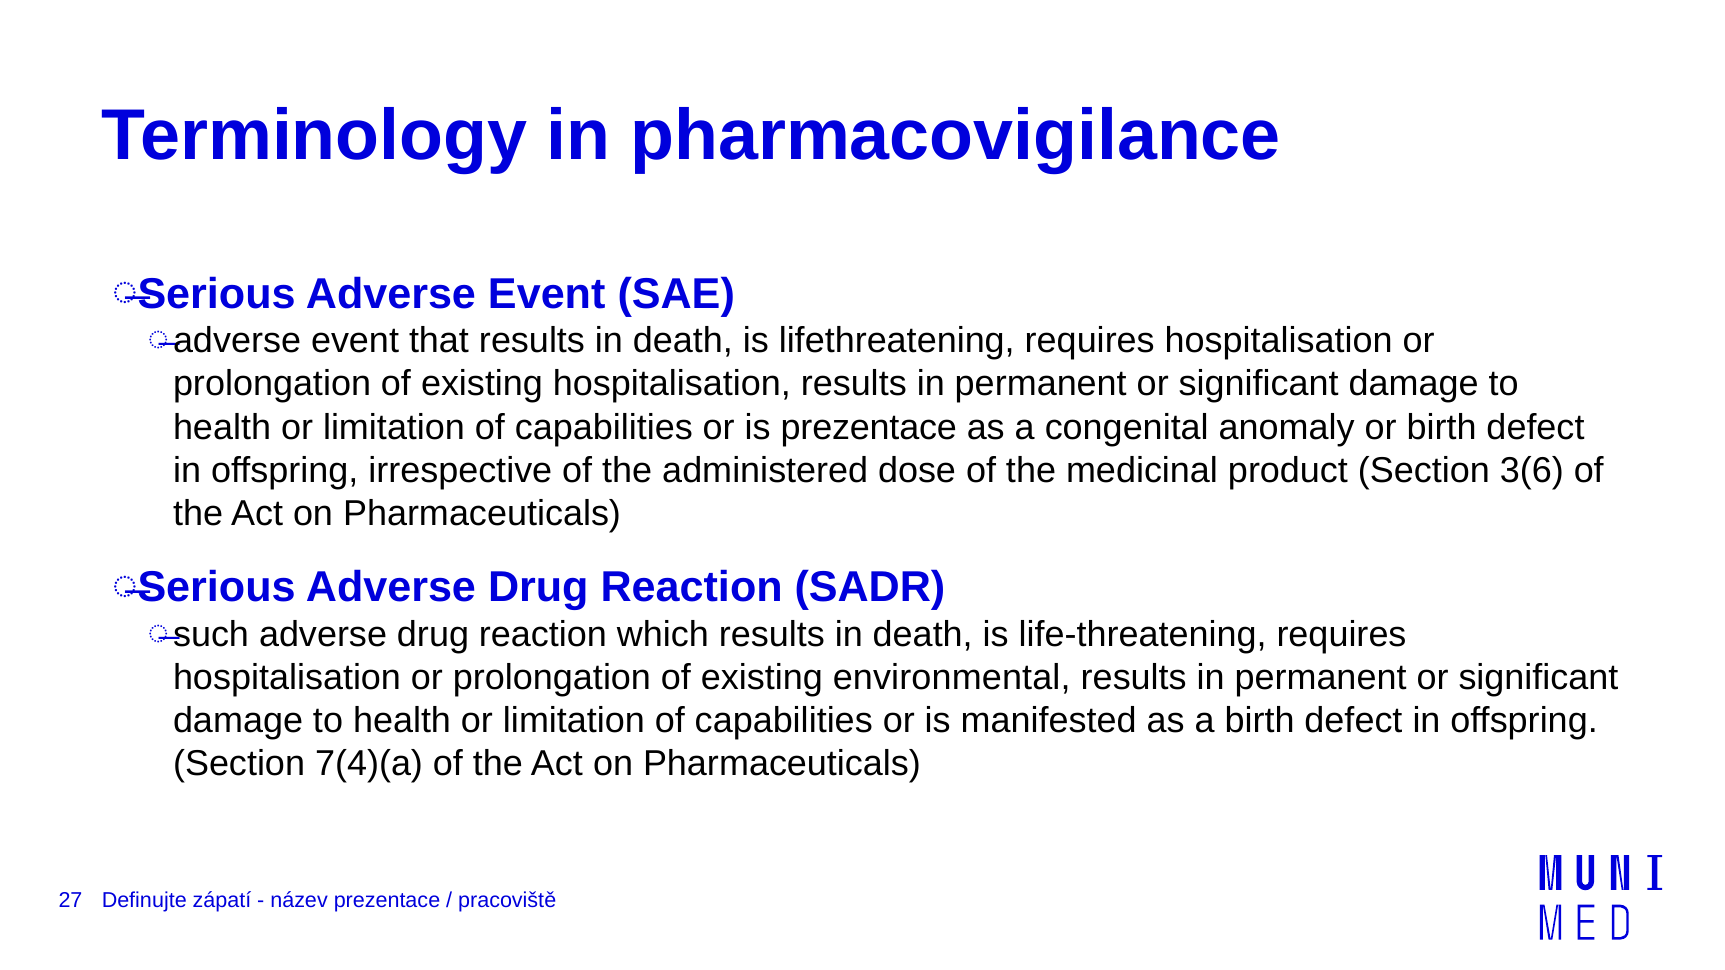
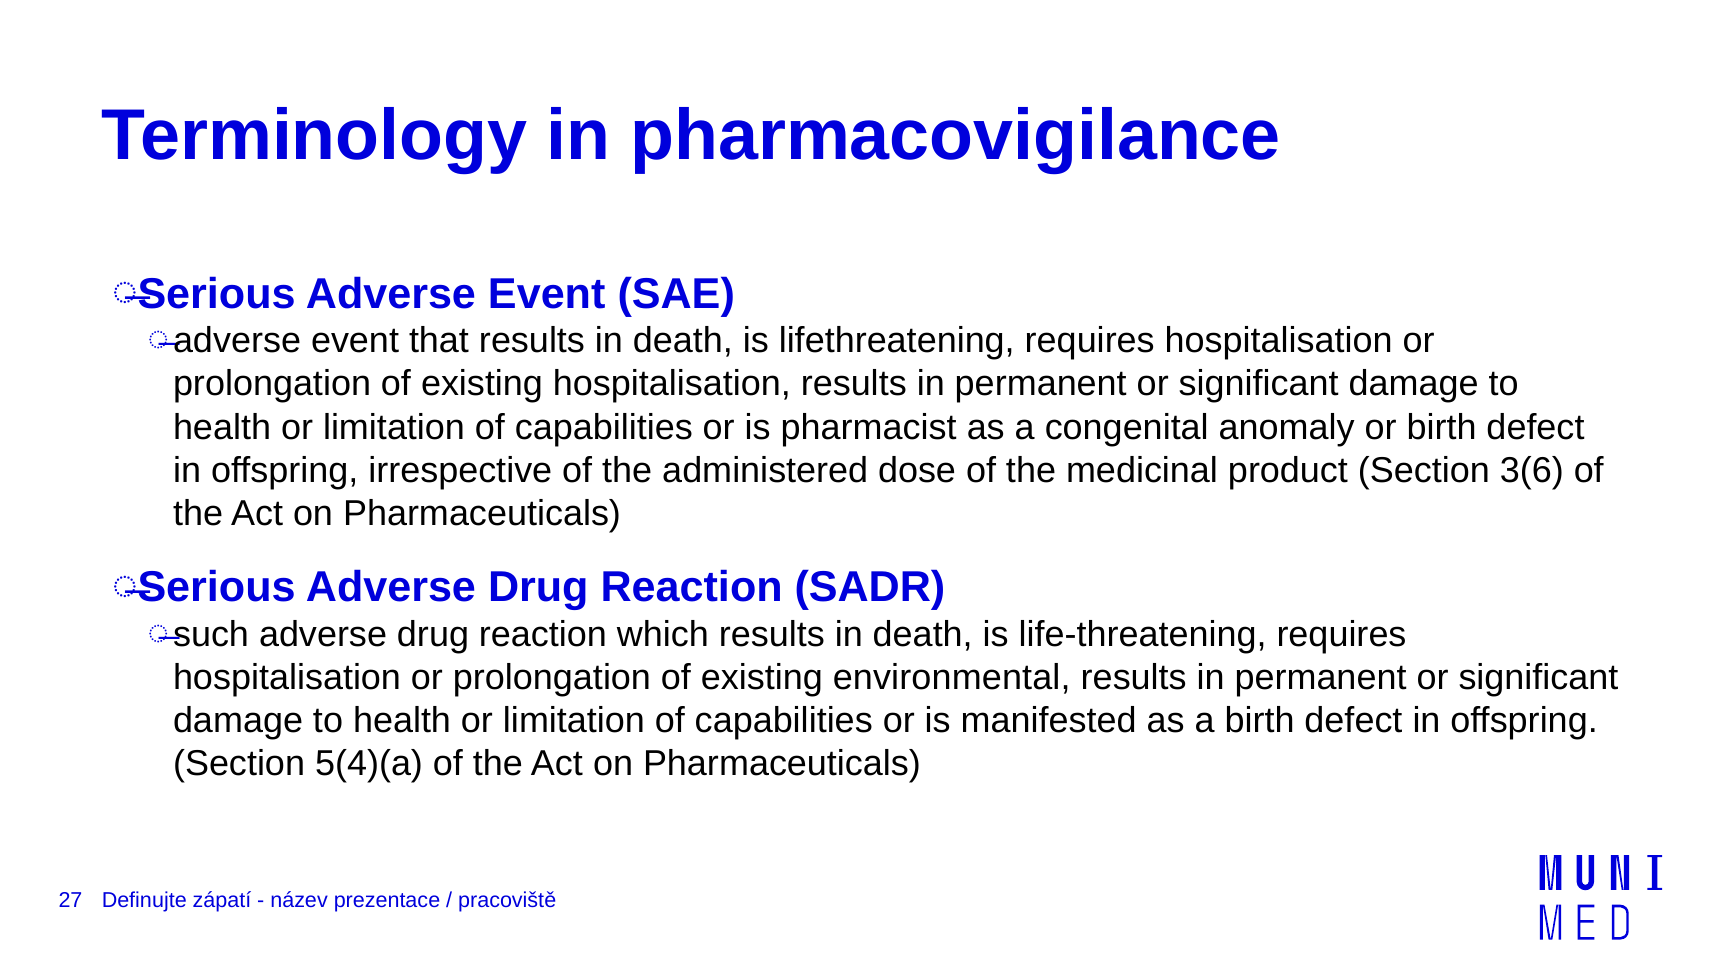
is prezentace: prezentace -> pharmacist (869, 427)
7(4)(a: 7(4)(a -> 5(4)(a (369, 764)
